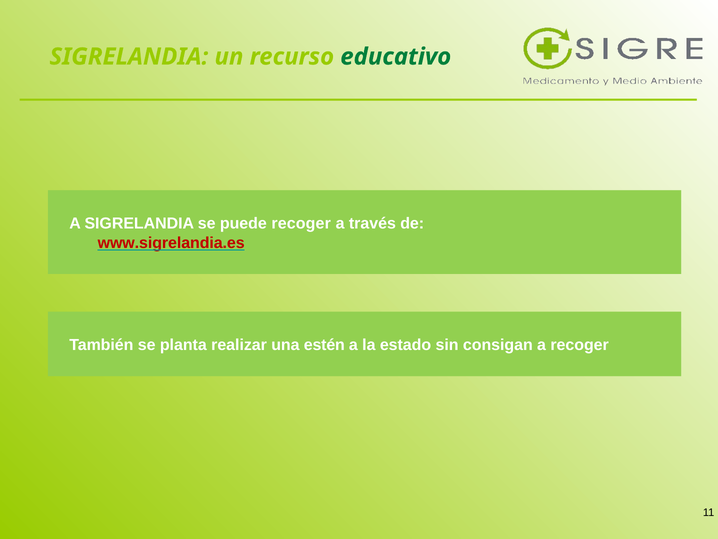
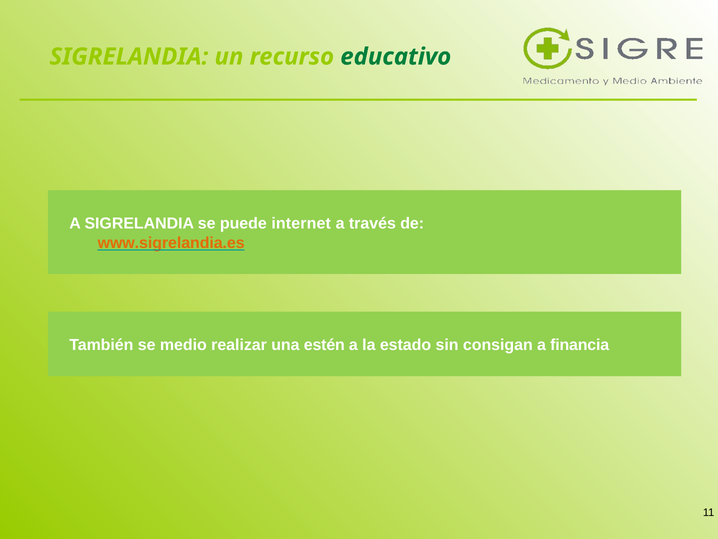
puede recoger: recoger -> internet (301, 223)
www.sigrelandia.es colour: red -> orange (171, 243)
planta: planta -> medio (183, 345)
a recoger: recoger -> financia (580, 345)
